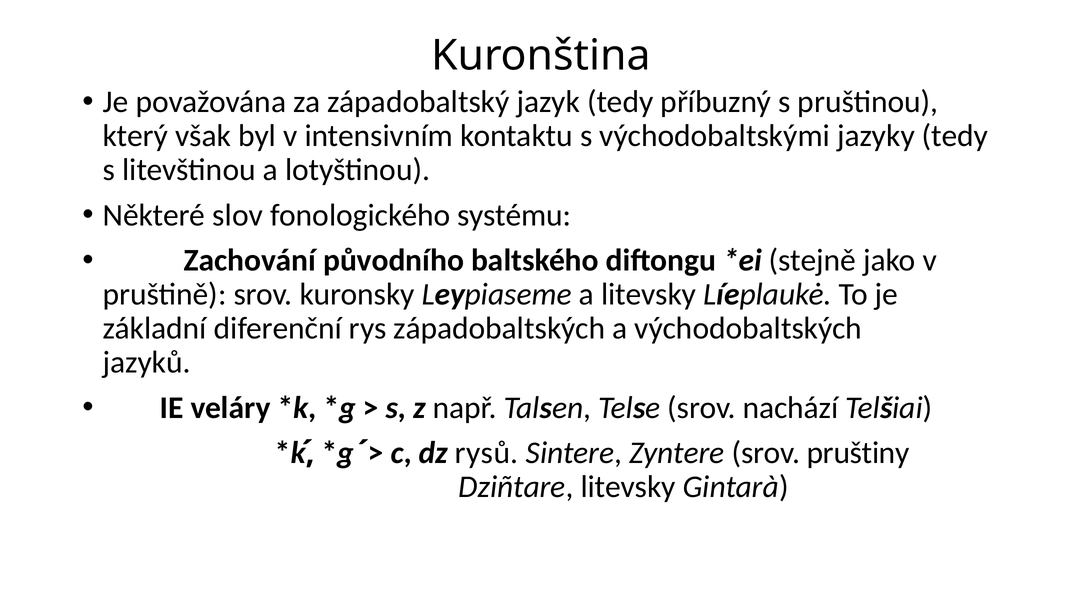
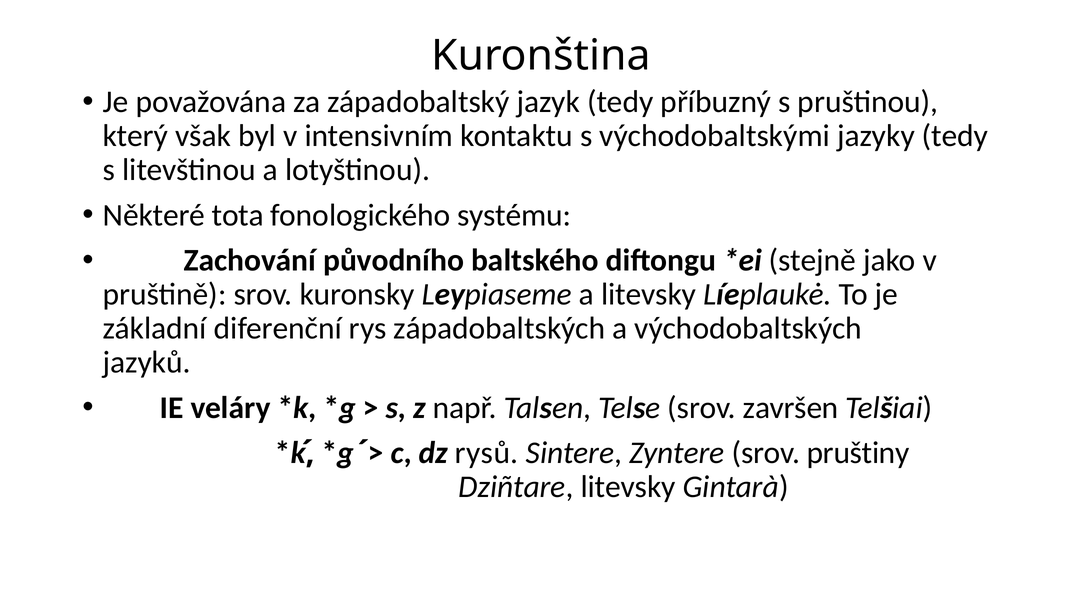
slov: slov -> tota (238, 215)
nachází: nachází -> završen (791, 408)
